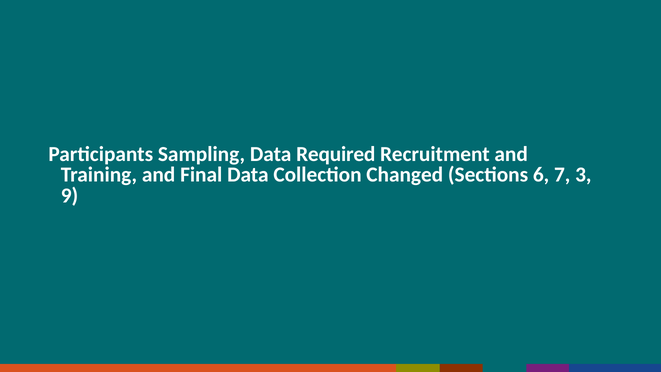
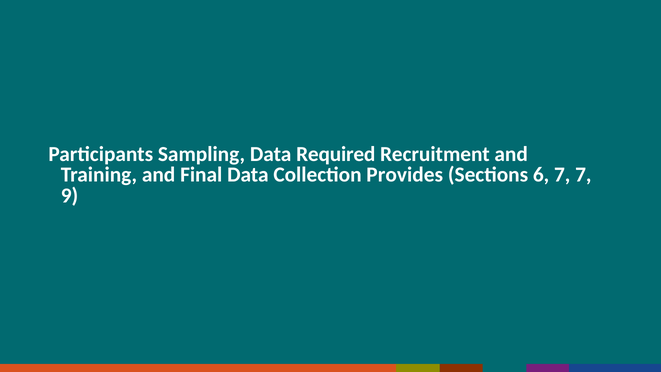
Changed: Changed -> Provides (405, 175)
7 3: 3 -> 7 (583, 175)
